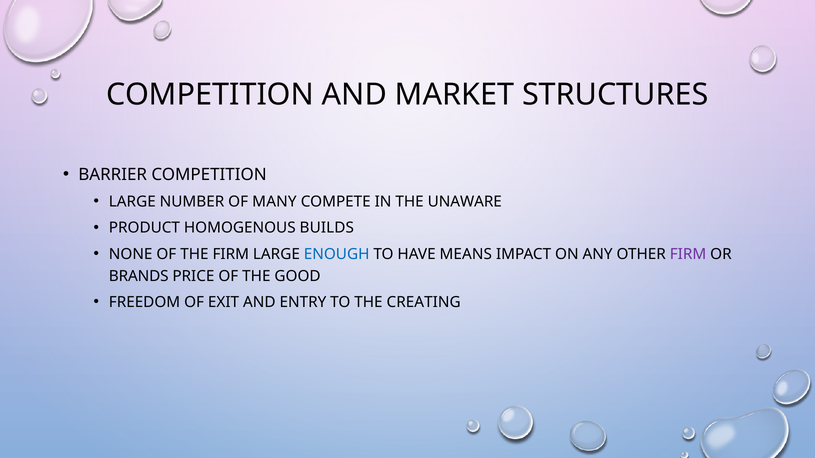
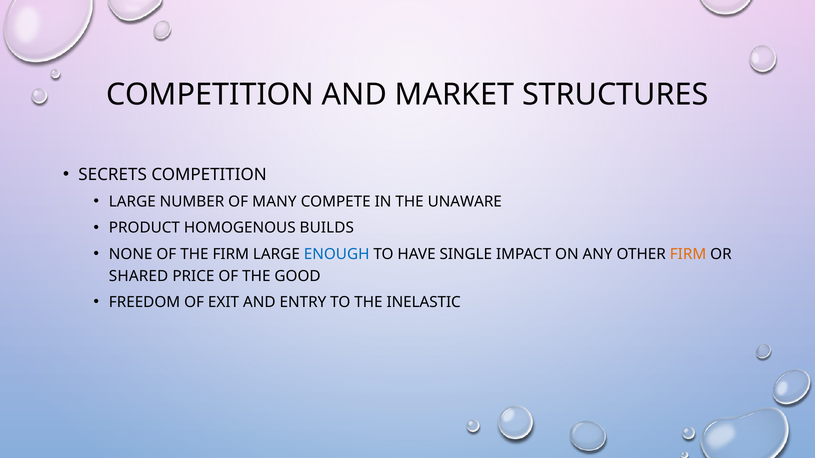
BARRIER: BARRIER -> SECRETS (113, 175)
MEANS: MEANS -> SINGLE (466, 254)
FIRM colour: purple -> orange (688, 254)
BRANDS: BRANDS -> SHARED (139, 276)
CREATING: CREATING -> INELASTIC (424, 303)
